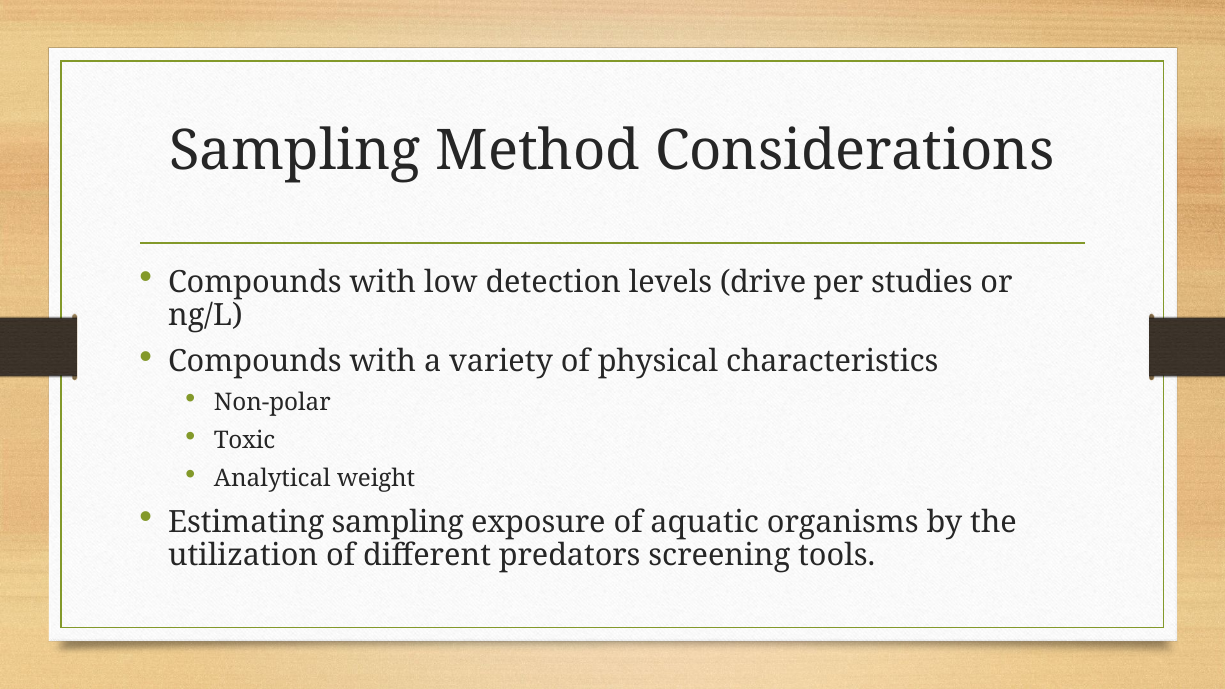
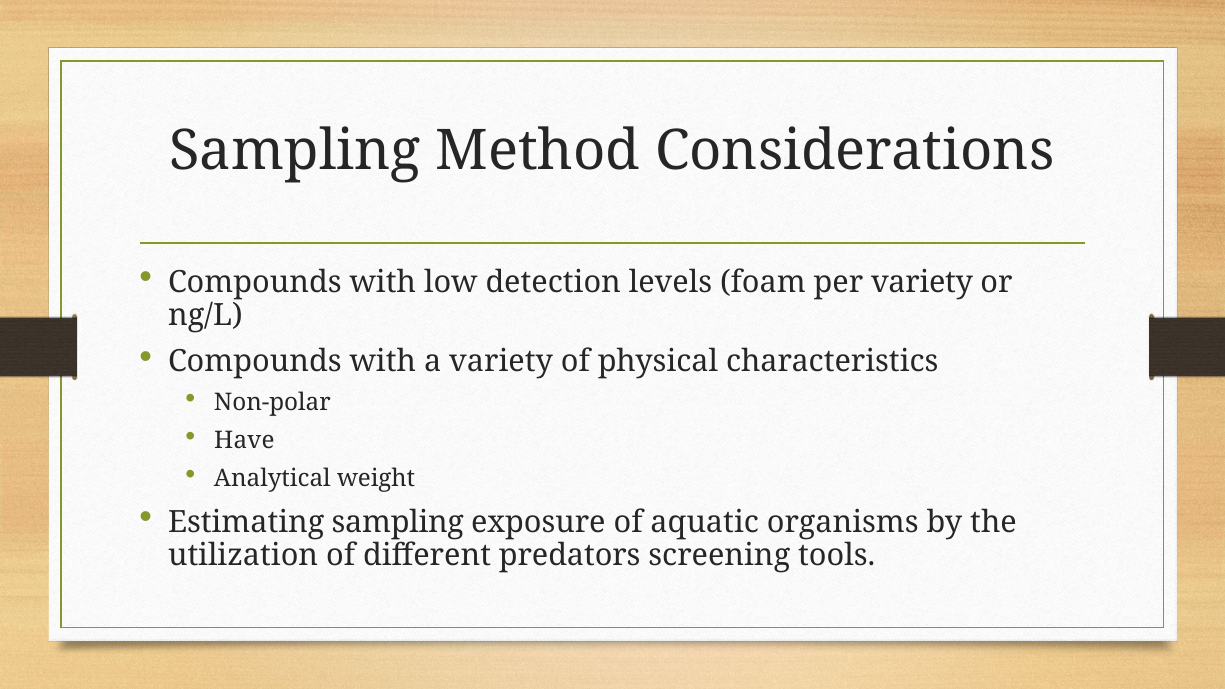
drive: drive -> foam (763, 282)
per studies: studies -> variety (922, 282)
Toxic: Toxic -> Have (244, 440)
